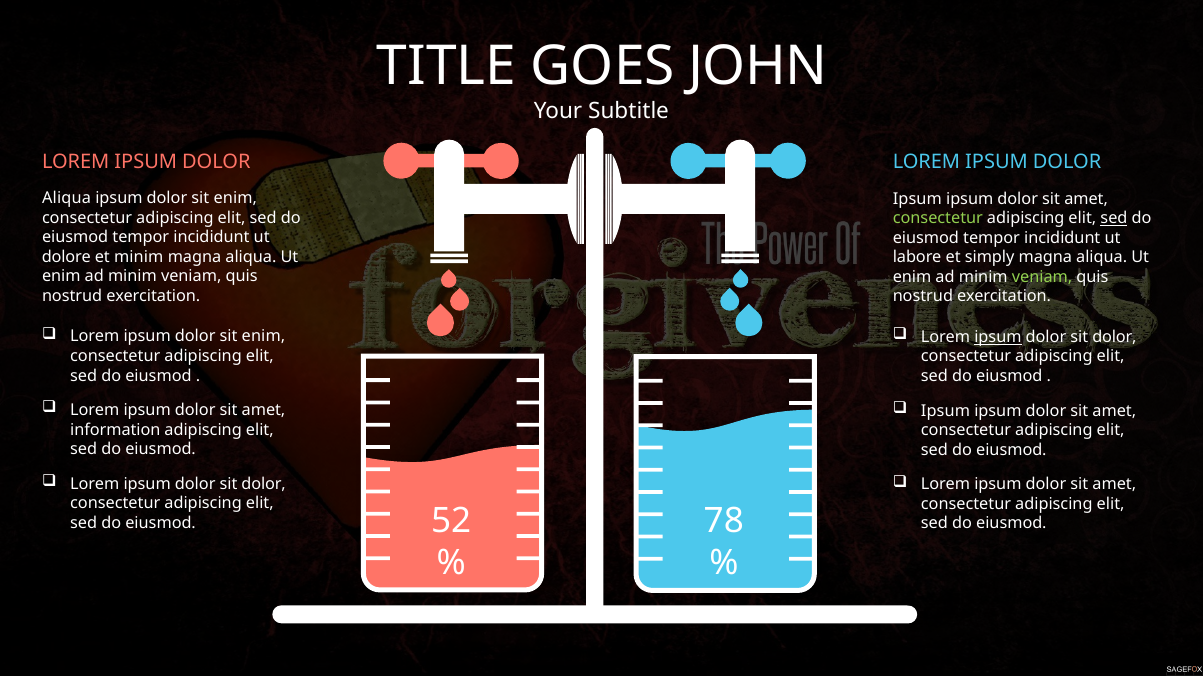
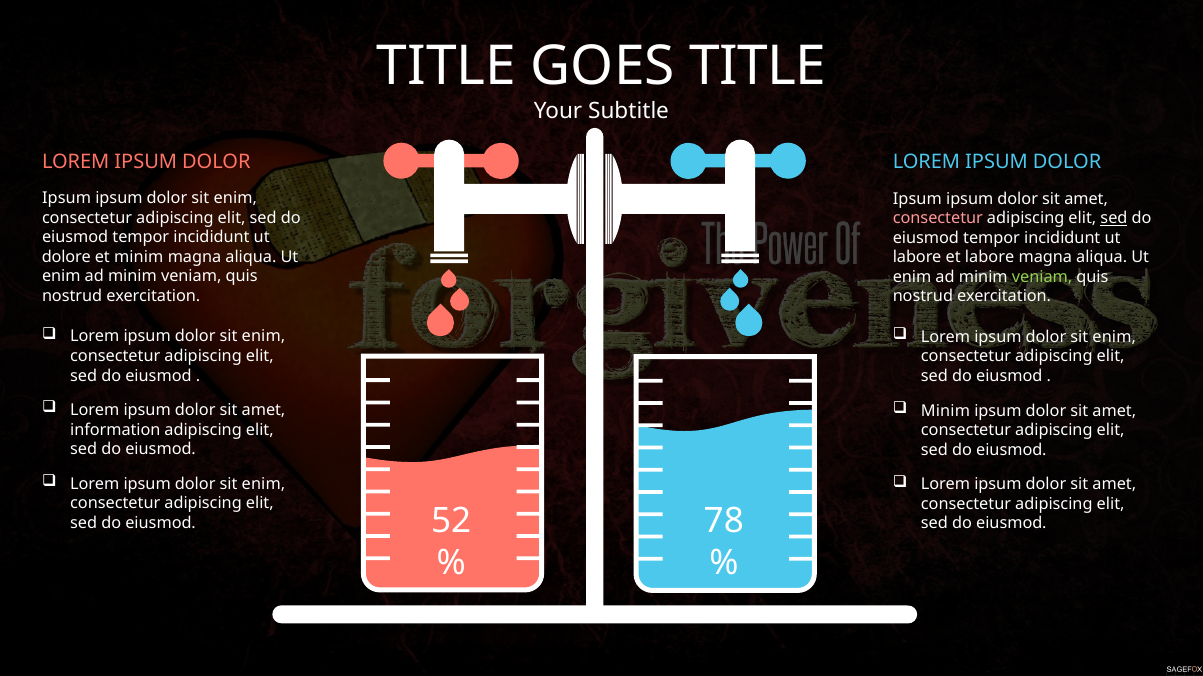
GOES JOHN: JOHN -> TITLE (758, 67)
Aliqua: Aliqua -> Ipsum (67, 198)
consectetur colour: light green -> pink (938, 218)
et simply: simply -> labore (990, 258)
ipsum underline: present -> none (998, 337)
dolor: dolor -> enim (1114, 337)
Ipsum: Ipsum -> Minim (945, 411)
dolor: dolor -> enim (263, 484)
